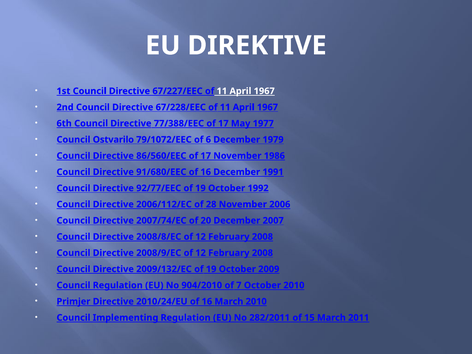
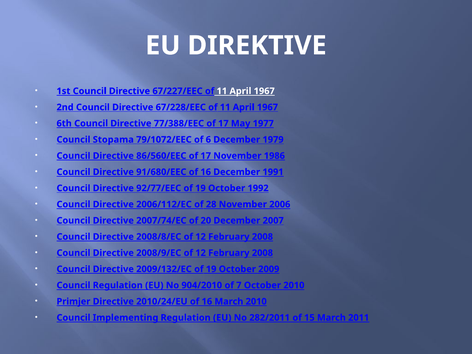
Ostvarilo: Ostvarilo -> Stopama (113, 140)
